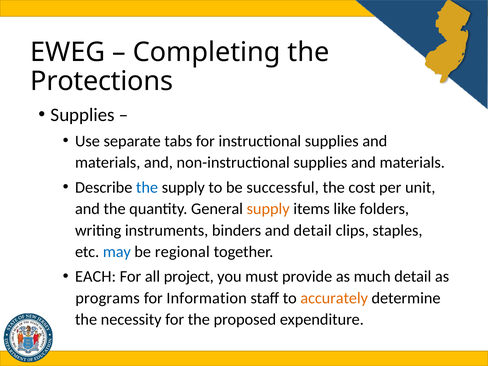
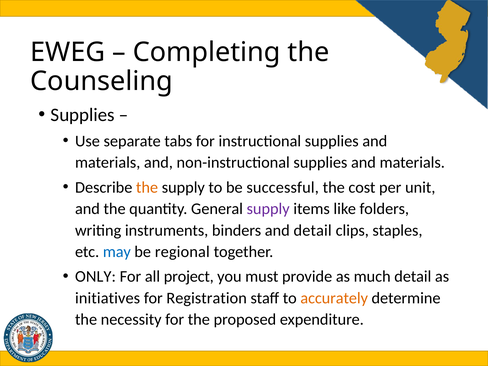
Protections: Protections -> Counseling (101, 81)
the colour: blue -> orange (147, 187)
supply colour: orange -> purple (268, 209)
EACH: EACH -> ONLY (95, 277)
programs: programs -> initiatives (108, 298)
Information: Information -> Registration (207, 298)
